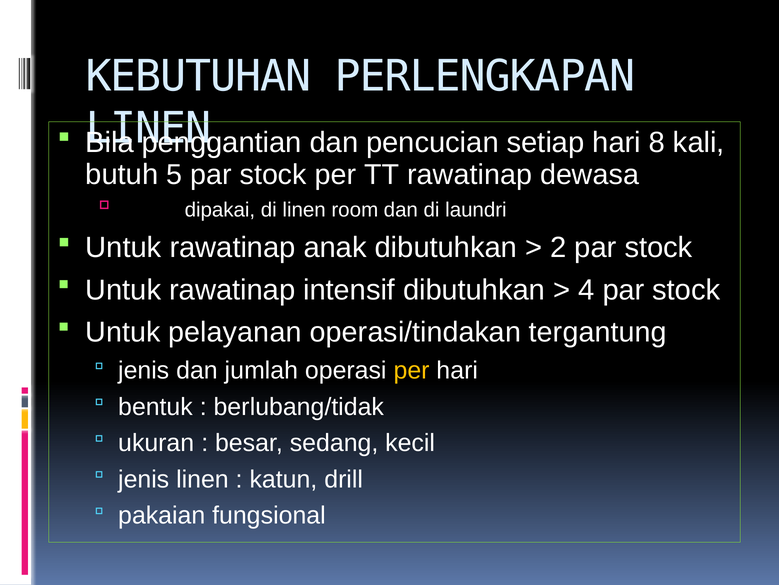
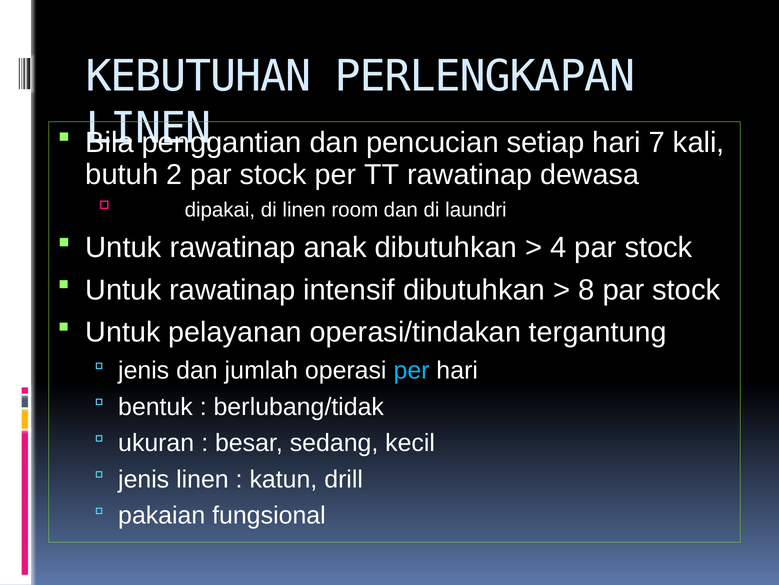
8: 8 -> 7 (657, 142)
5: 5 -> 2 (174, 175)
2: 2 -> 4 (558, 247)
4: 4 -> 8 (586, 290)
per colour: yellow -> light blue (412, 370)
